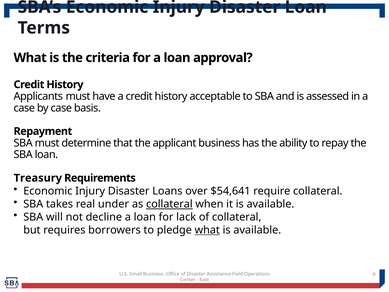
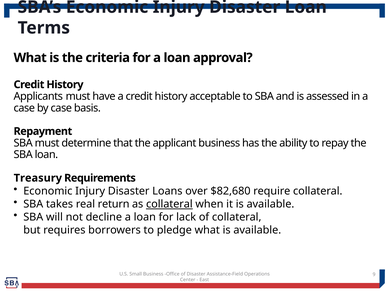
$54,641: $54,641 -> $82,680 (231, 191)
under: under -> return (114, 204)
what underline: present -> none (207, 230)
